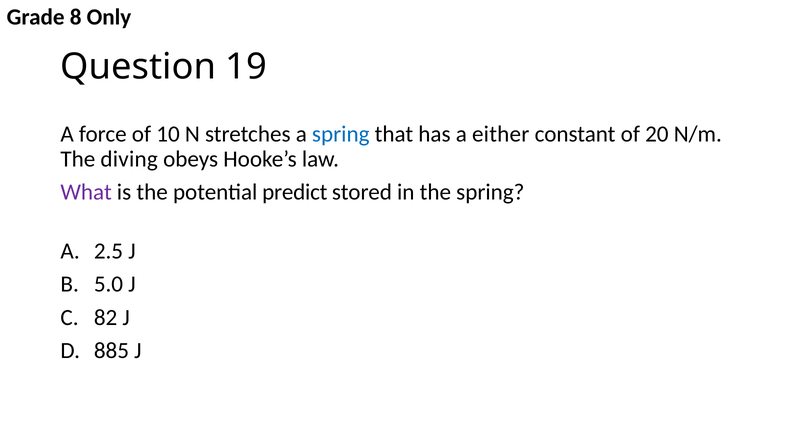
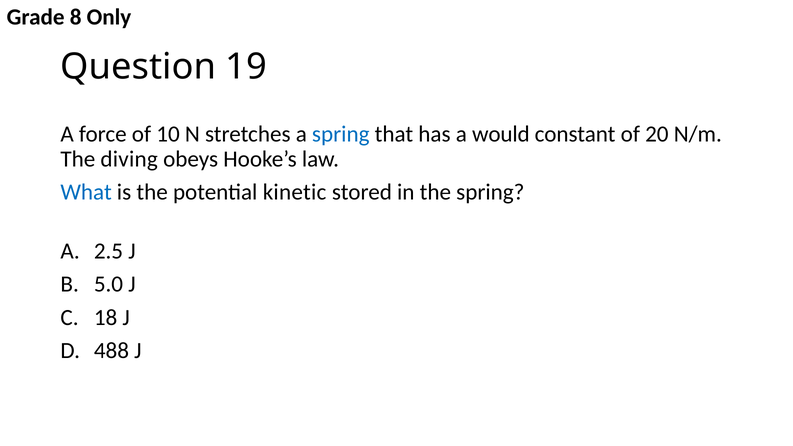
either: either -> would (501, 134)
What colour: purple -> blue (86, 192)
predict: predict -> kinetic (295, 192)
82: 82 -> 18 (106, 318)
885: 885 -> 488 (111, 351)
